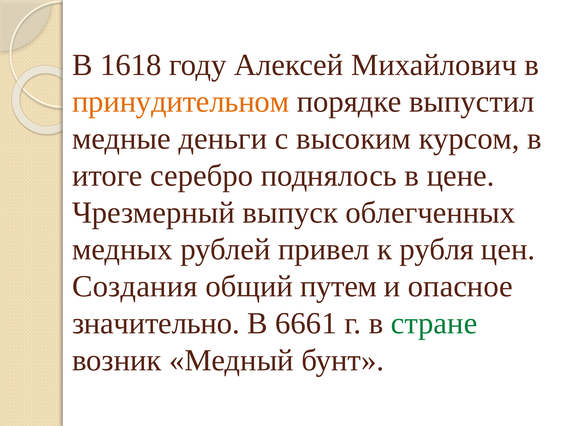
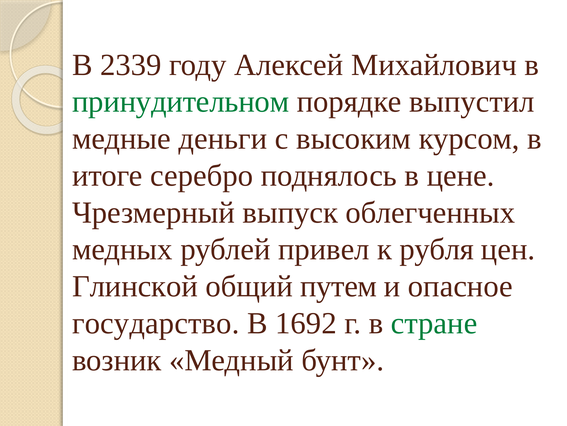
1618: 1618 -> 2339 (131, 65)
принудительном colour: orange -> green (181, 102)
Создания: Создания -> Глинской (135, 286)
значительно: значительно -> государство (156, 323)
6661: 6661 -> 1692 (306, 323)
